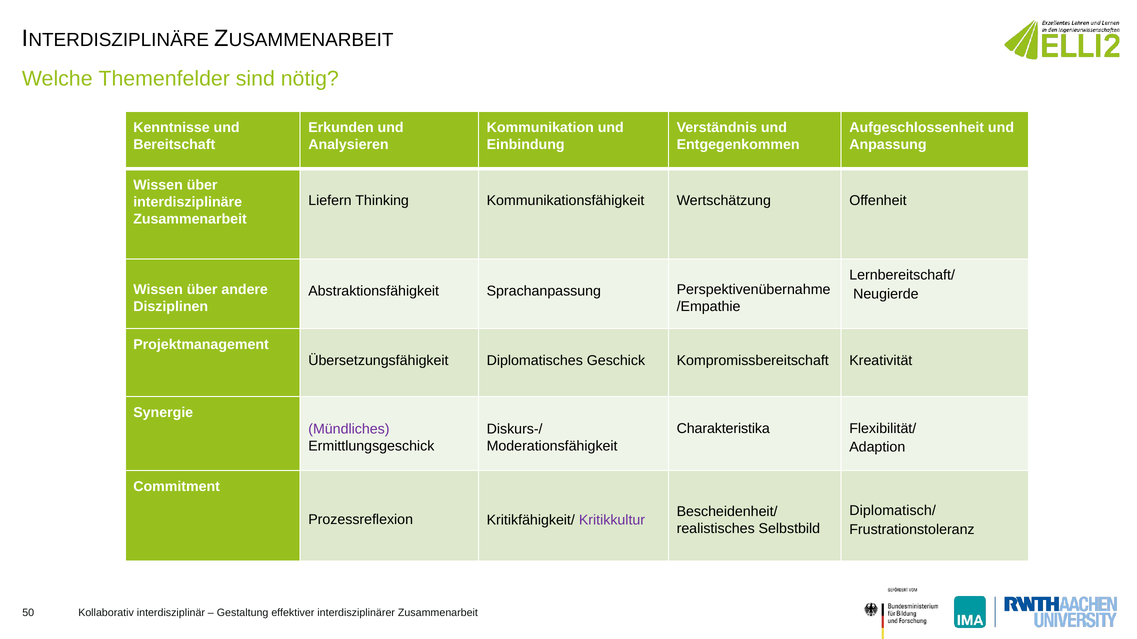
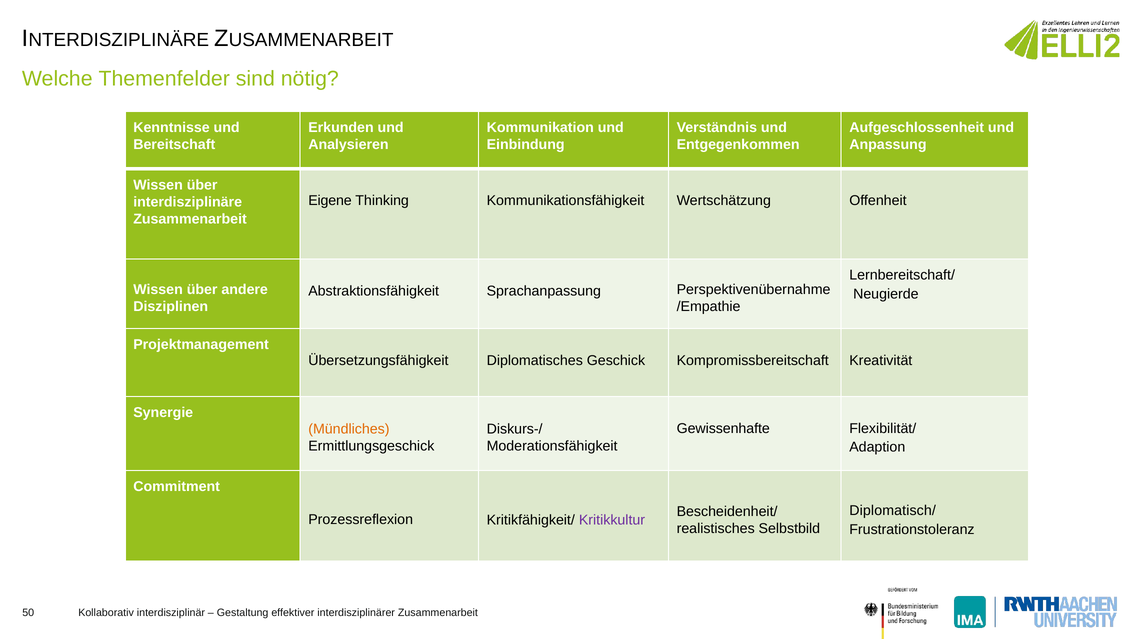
Liefern: Liefern -> Eigene (330, 201)
Charakteristika: Charakteristika -> Gewissenhafte (723, 429)
Mündliches colour: purple -> orange (349, 430)
